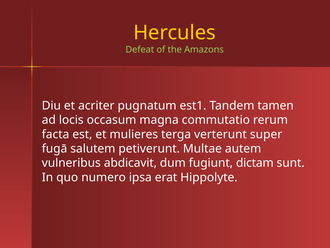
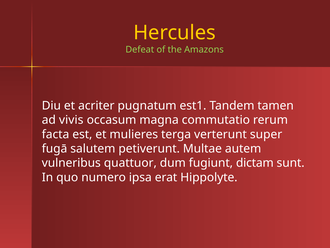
locis: locis -> vivis (71, 120)
abdicavit: abdicavit -> quattuor (130, 163)
